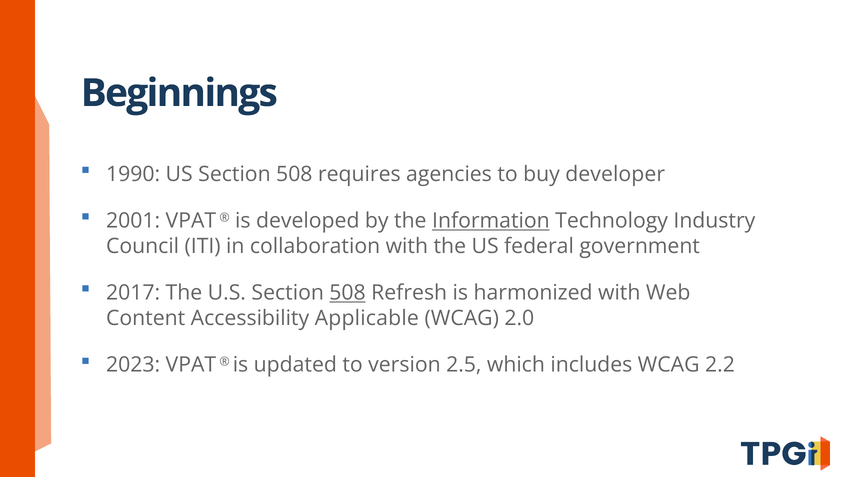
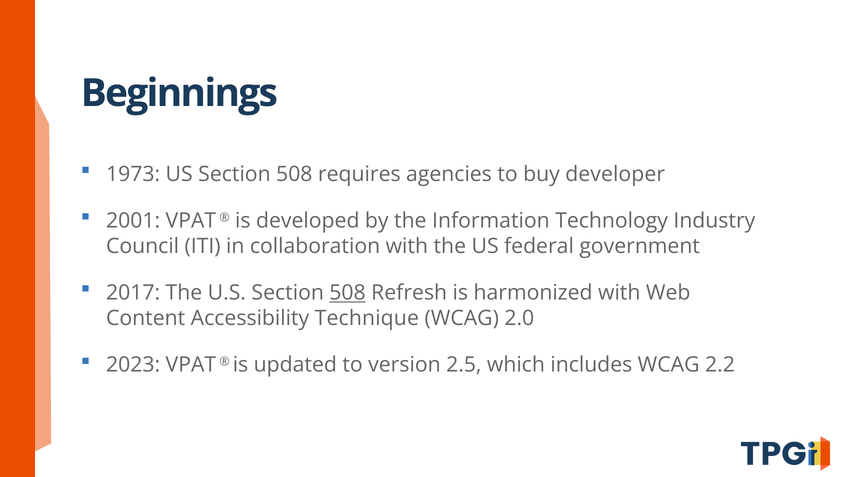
1990: 1990 -> 1973 (133, 174)
Information underline: present -> none (491, 221)
Applicable: Applicable -> Technique (367, 319)
